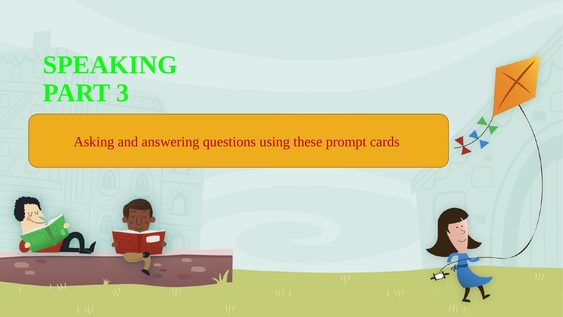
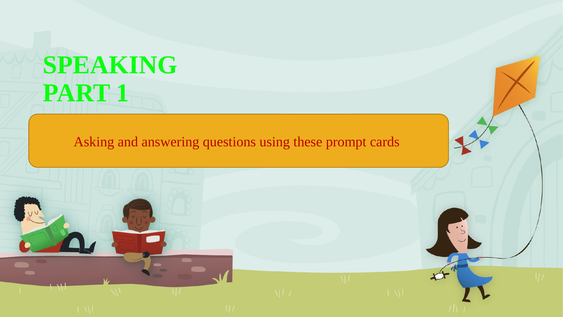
3: 3 -> 1 (123, 93)
